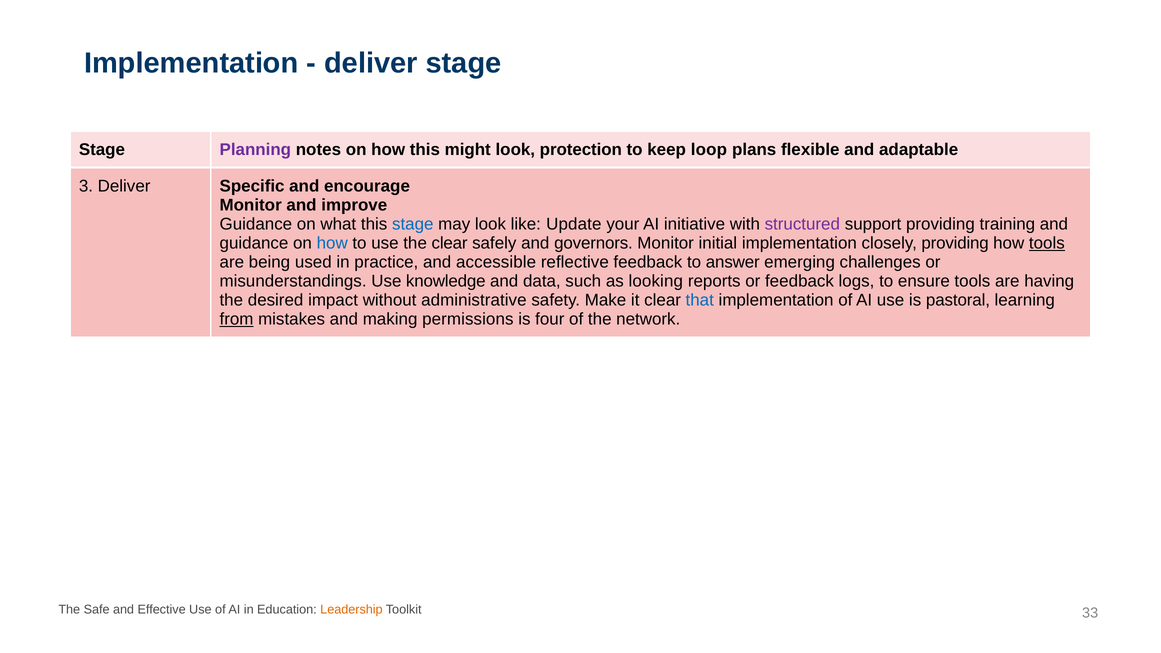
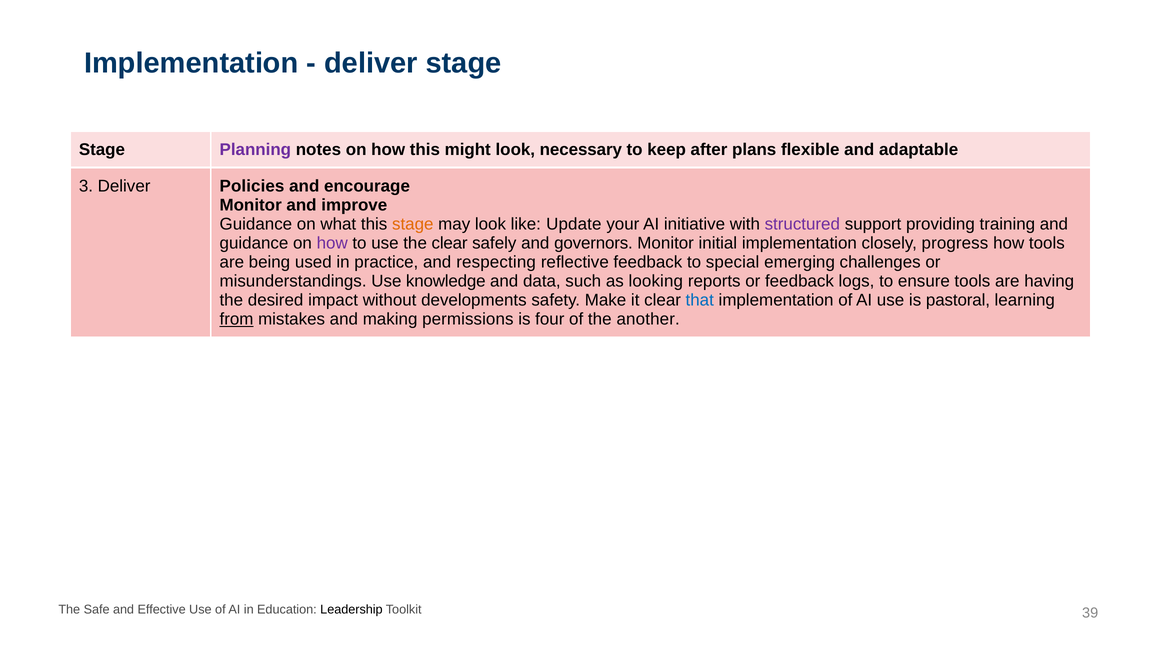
protection: protection -> necessary (581, 150)
loop: loop -> after (709, 150)
Specific: Specific -> Policies (252, 186)
stage colour: blue -> orange (413, 224)
how colour: blue -> purple (332, 243)
closely providing: providing -> progress (955, 243)
tools underline: present -> none (1047, 243)
accessible: accessible -> respecting (496, 262)
answer: answer -> special (733, 262)
administrative: administrative -> developments (474, 300)
network: network -> another (648, 319)
Leadership colour: orange -> black (351, 609)
33: 33 -> 39 (1090, 613)
